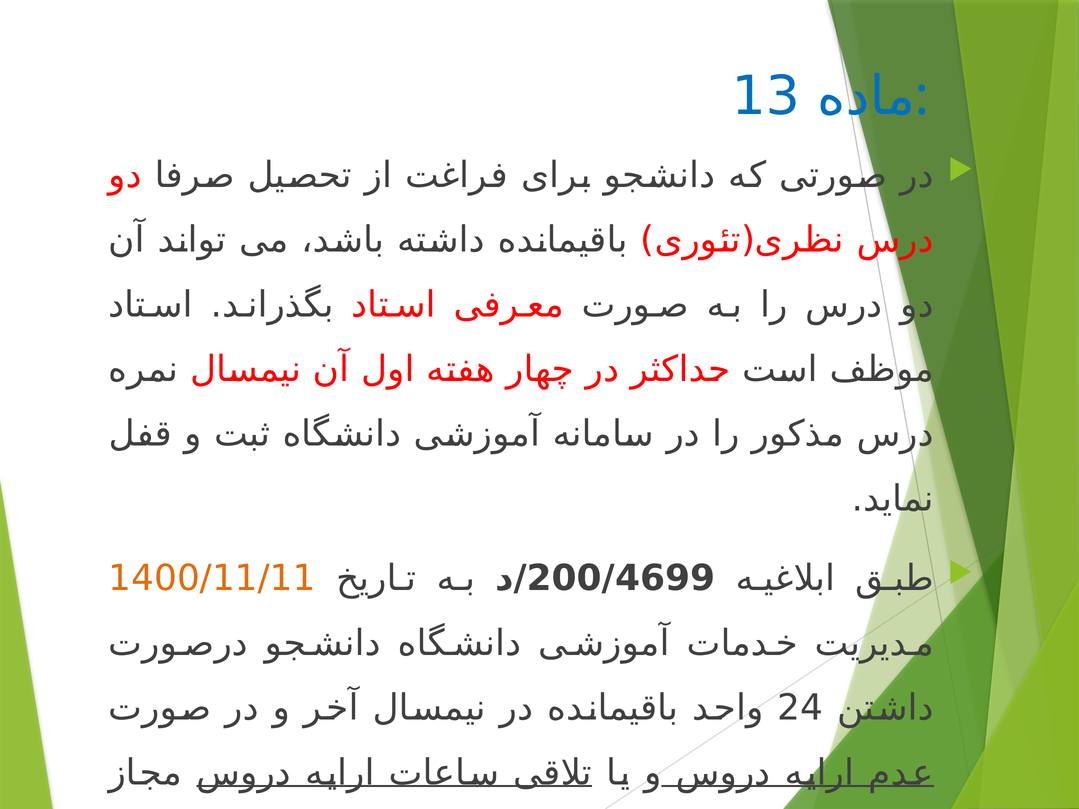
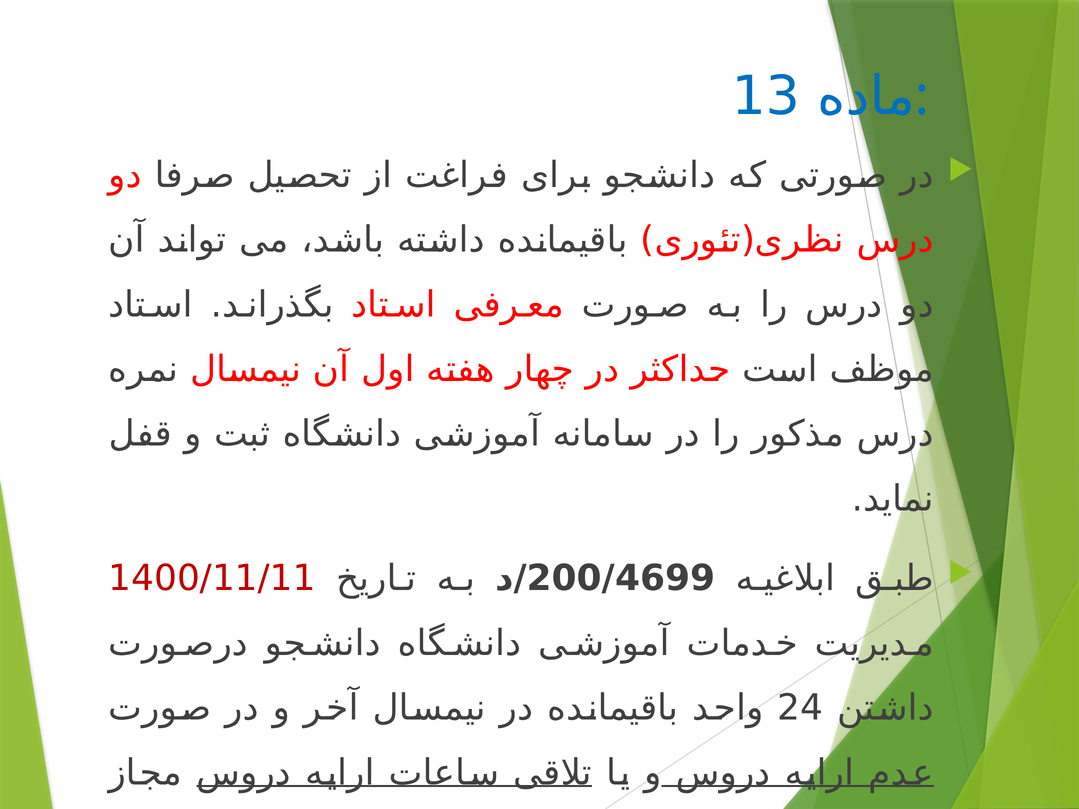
1400/11/11 colour: orange -> red (212, 579)
